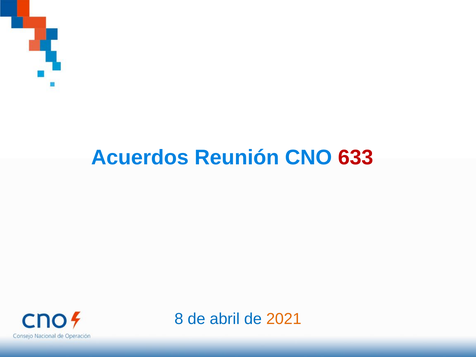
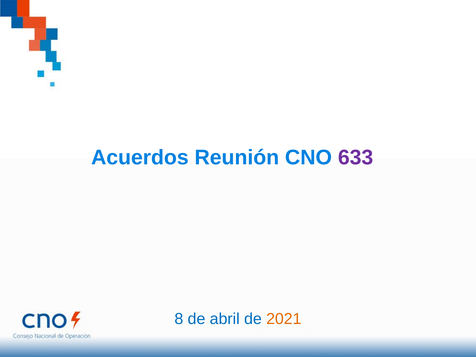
633 colour: red -> purple (356, 158)
